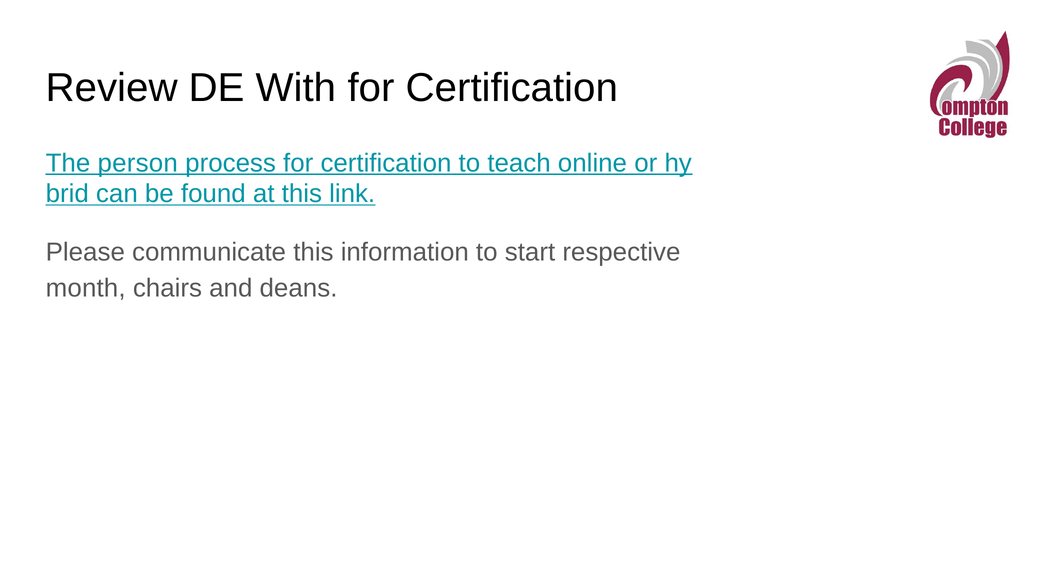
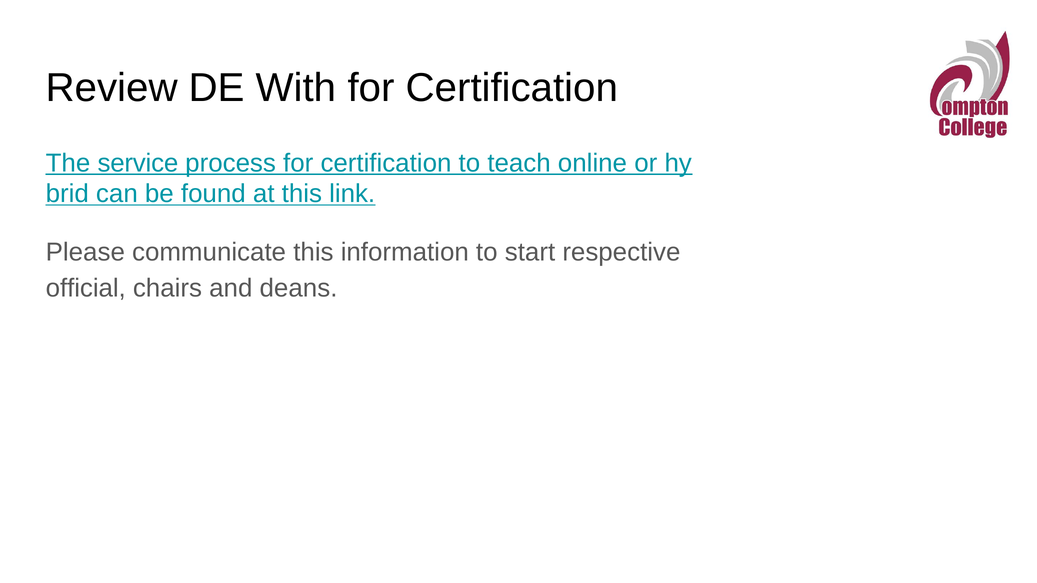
person: person -> service (138, 163)
month: month -> official (86, 288)
